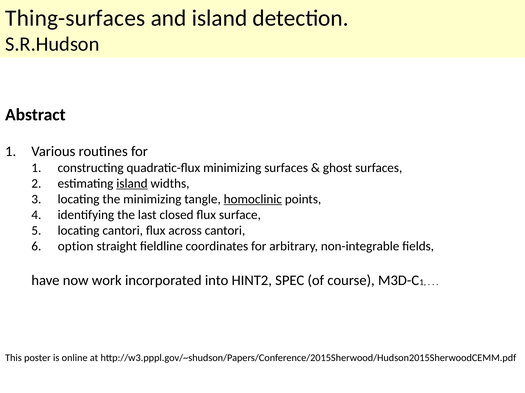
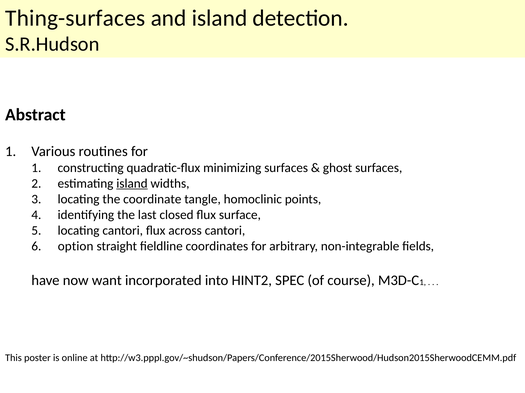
the minimizing: minimizing -> coordinate (152, 200)
homoclinic underline: present -> none (253, 200)
work: work -> want (107, 281)
